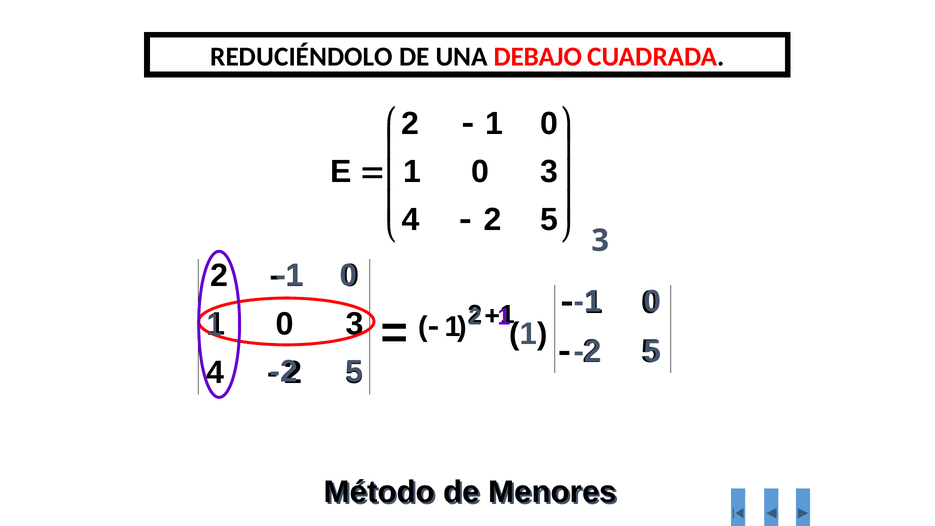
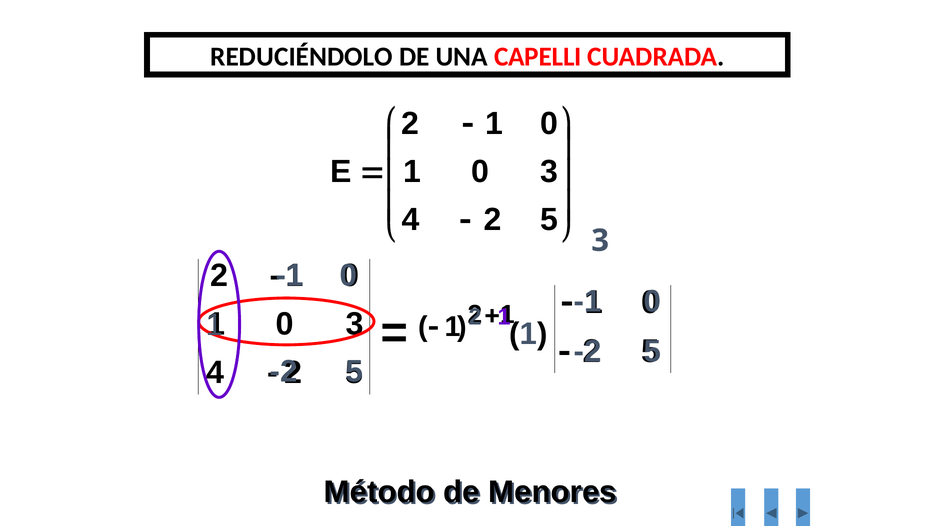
DEBAJO: DEBAJO -> CAPELLI (538, 57)
